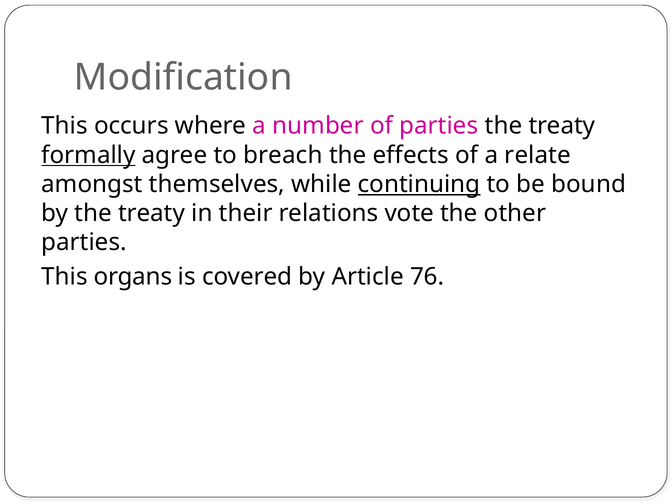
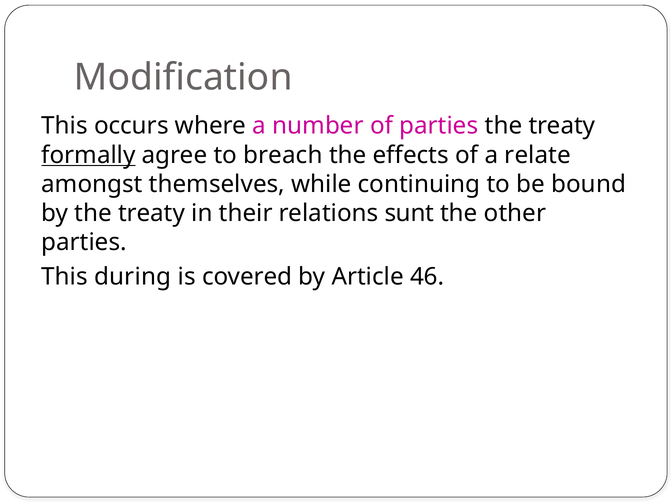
continuing underline: present -> none (419, 184)
vote: vote -> sunt (409, 213)
organs: organs -> during (133, 277)
76: 76 -> 46 (427, 277)
